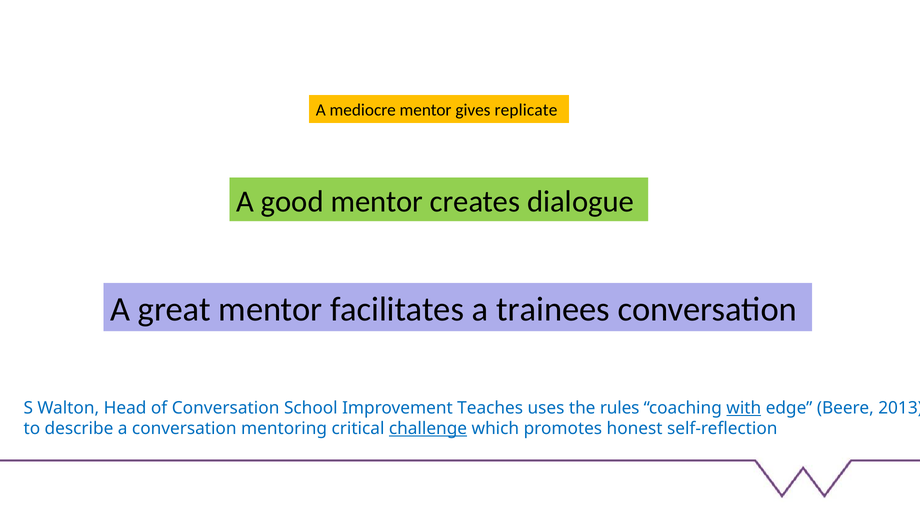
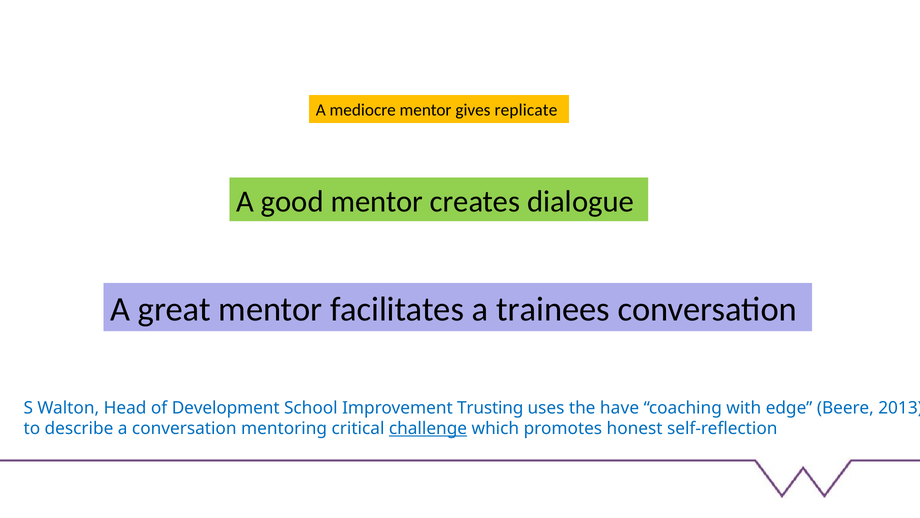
of Conversation: Conversation -> Development (226, 408)
Teaches: Teaches -> Trusting (490, 408)
rules: rules -> have (620, 408)
with underline: present -> none (744, 408)
